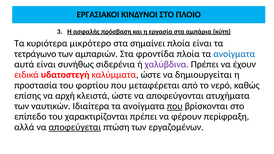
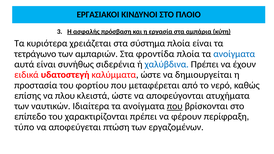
μικρότερο: μικρότερο -> χρειάζεται (90, 43)
σημαίνει: σημαίνει -> σύστημα (148, 43)
χαλύβδινα colour: purple -> blue (167, 64)
αρχή: αρχή -> πλου (65, 96)
αλλά: αλλά -> τύπο (24, 127)
αποφεύγεται underline: present -> none (75, 127)
